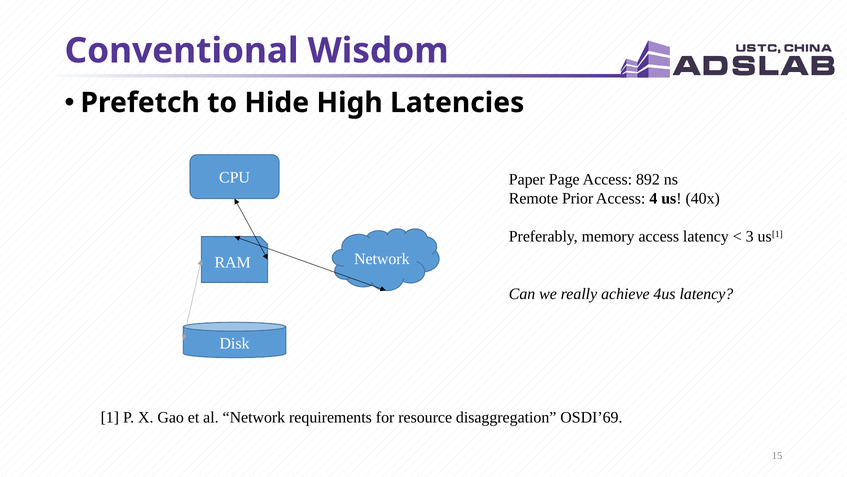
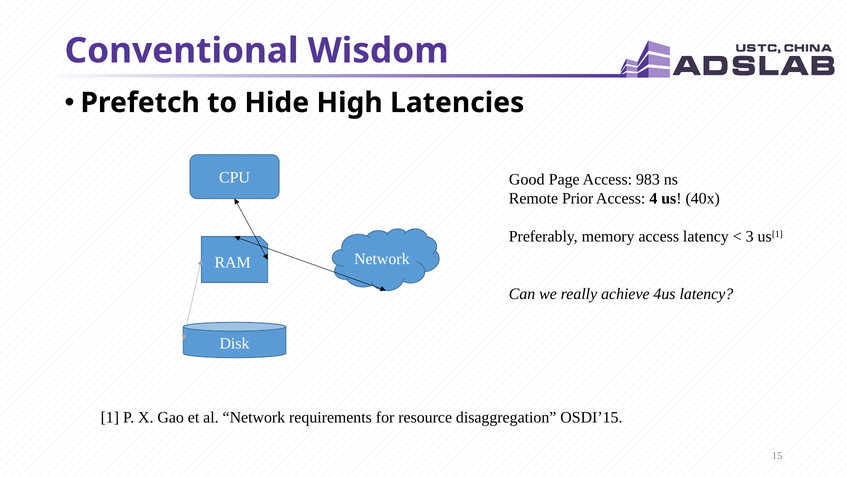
Paper: Paper -> Good (527, 179)
892: 892 -> 983 (648, 179)
OSDI’69: OSDI’69 -> OSDI’15 (591, 417)
